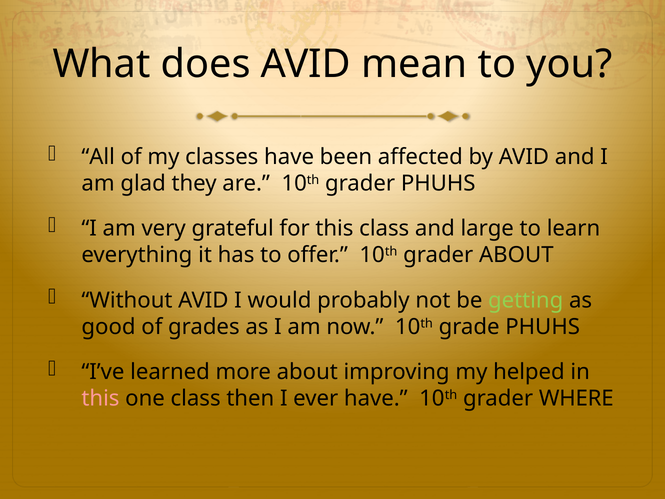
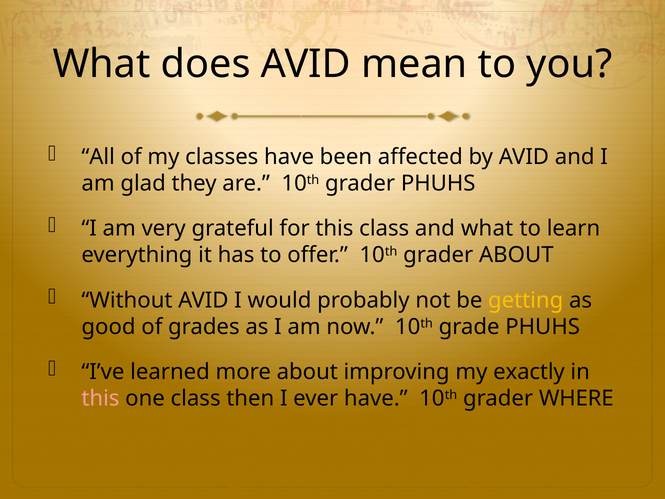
and large: large -> what (487, 228)
getting colour: light green -> yellow (526, 300)
helped: helped -> exactly (529, 372)
